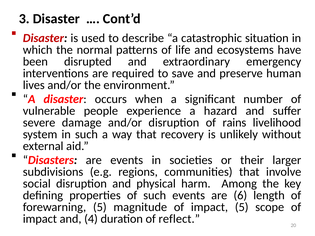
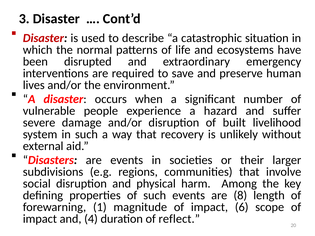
rains: rains -> built (234, 123)
6: 6 -> 8 (240, 196)
forewarning 5: 5 -> 1 (100, 207)
impact 5: 5 -> 6 (242, 207)
